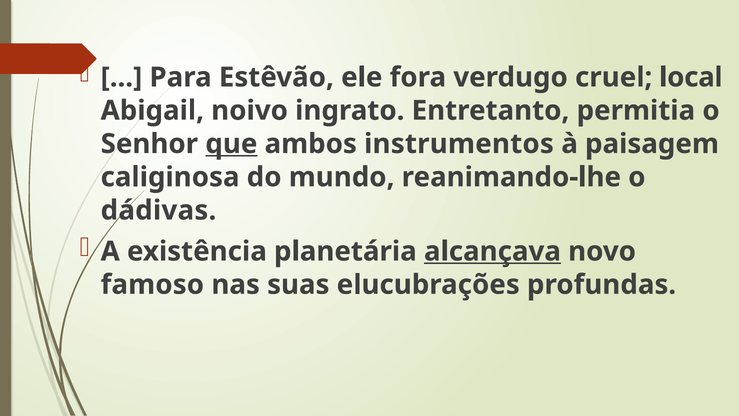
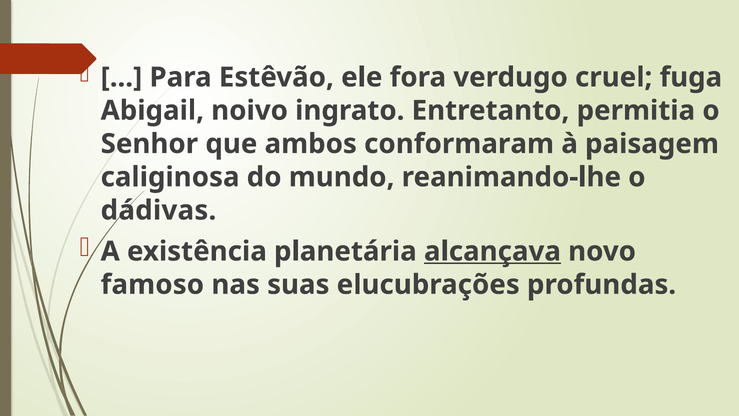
local: local -> fuga (691, 77)
que underline: present -> none (231, 144)
instrumentos: instrumentos -> conformaram (459, 144)
